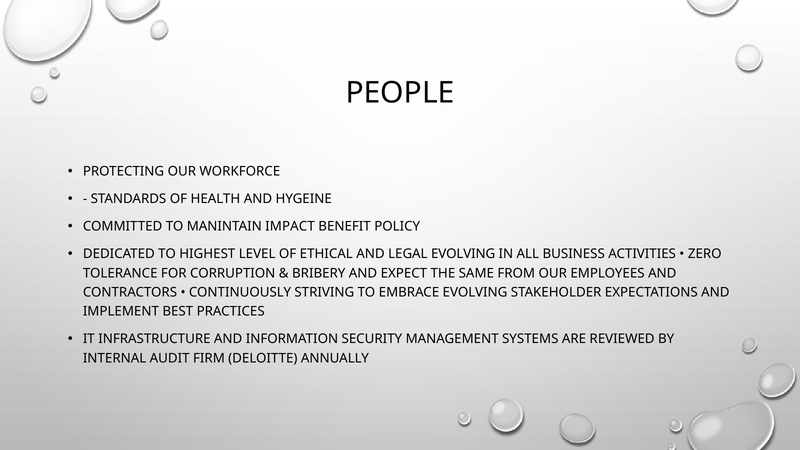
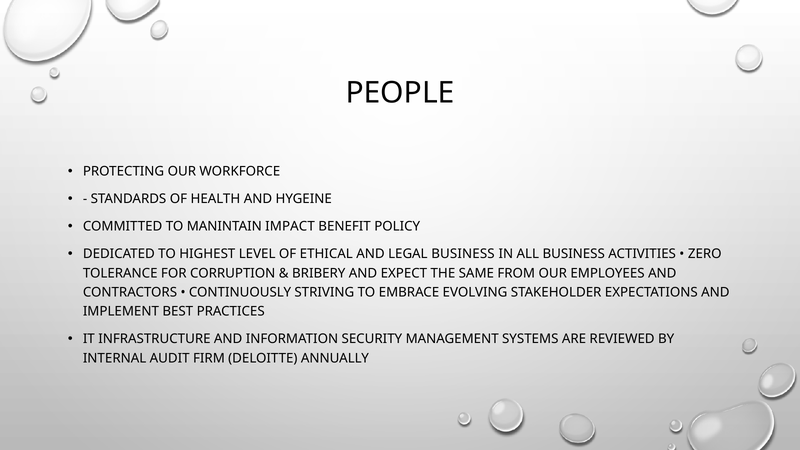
LEGAL EVOLVING: EVOLVING -> BUSINESS (463, 254)
